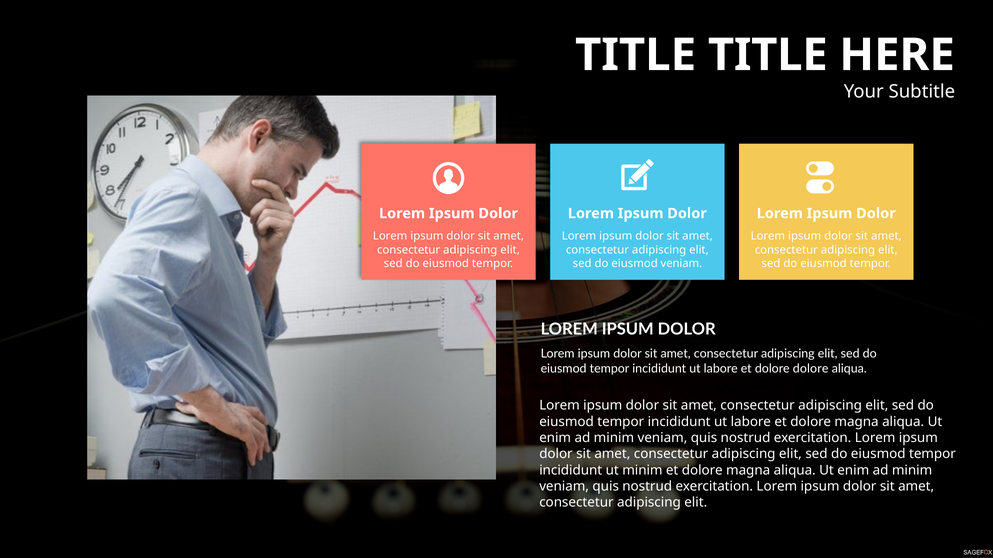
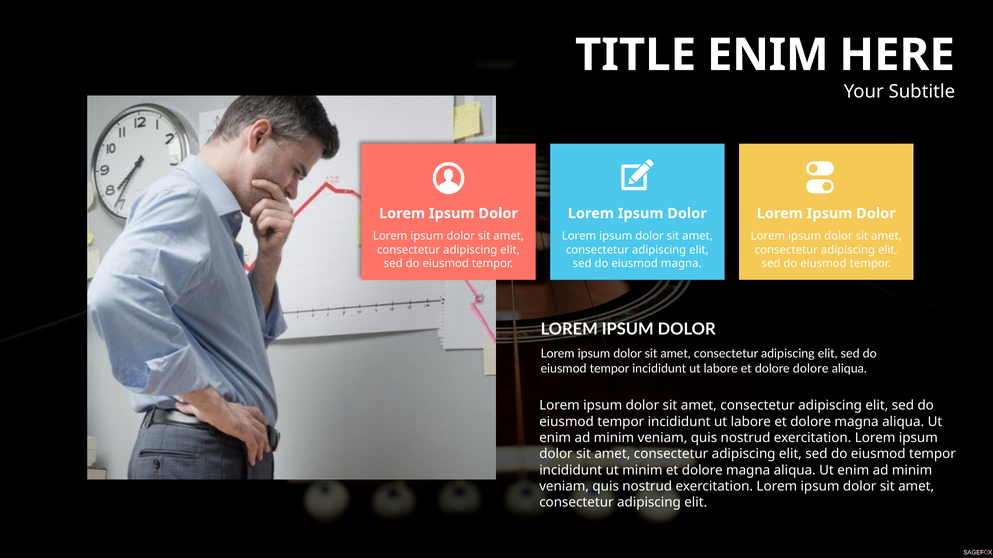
TITLE TITLE: TITLE -> ENIM (768, 55)
eiusmod veniam: veniam -> magna (681, 264)
